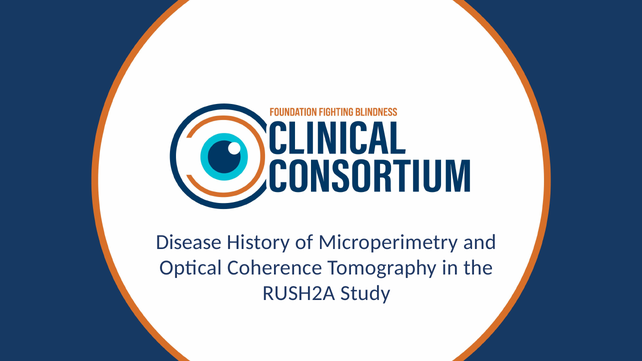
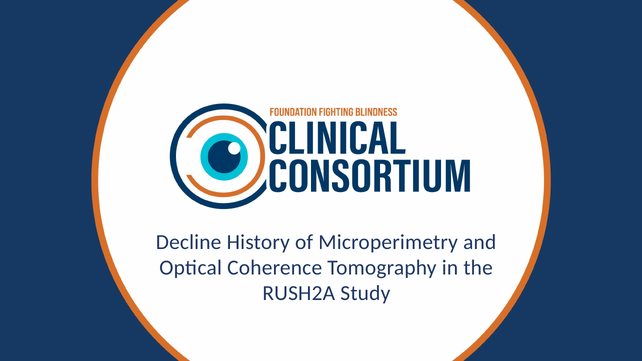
Disease: Disease -> Decline (189, 242)
